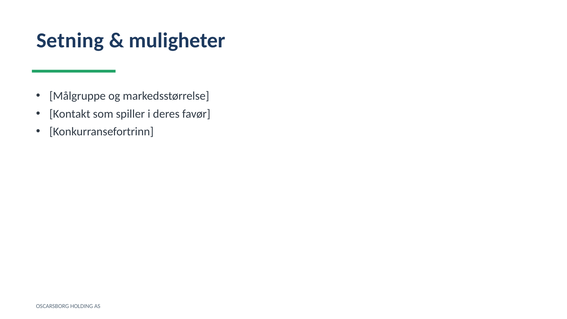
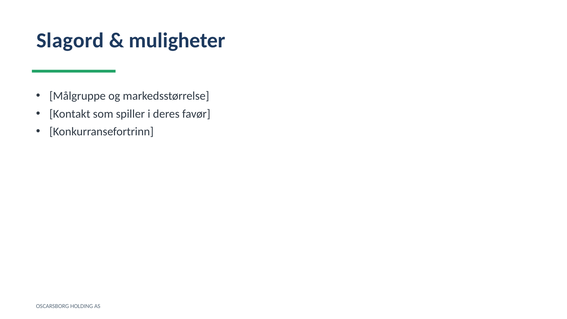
Setning: Setning -> Slagord (70, 40)
